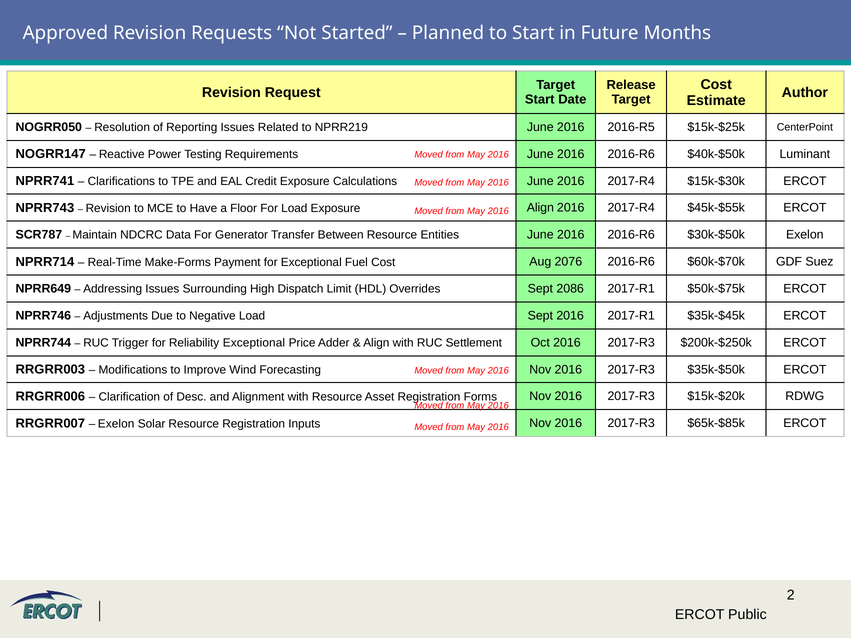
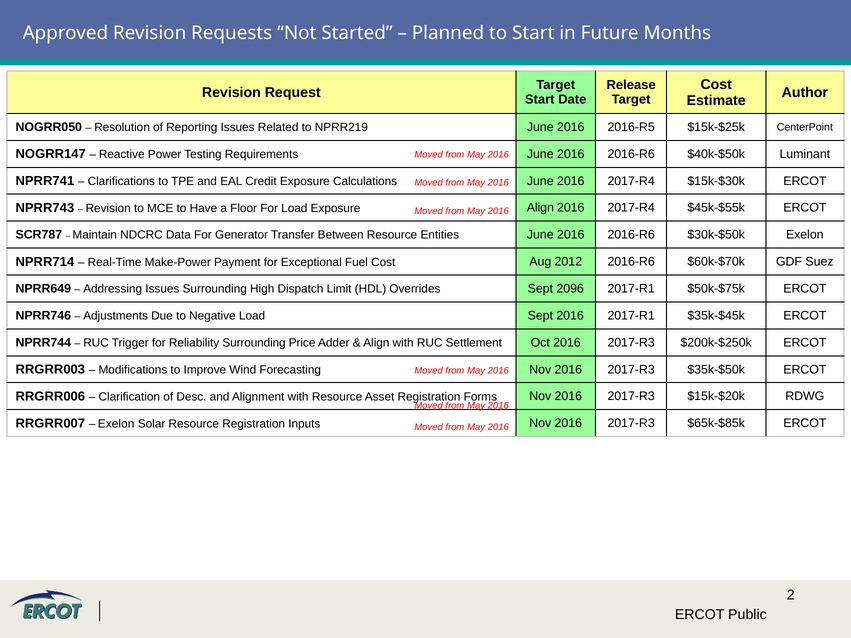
Make-Forms: Make-Forms -> Make-Power (178, 262)
2076: 2076 -> 2012 (568, 262)
2086: 2086 -> 2096 (570, 289)
Reliability Exceptional: Exceptional -> Surrounding (254, 343)
